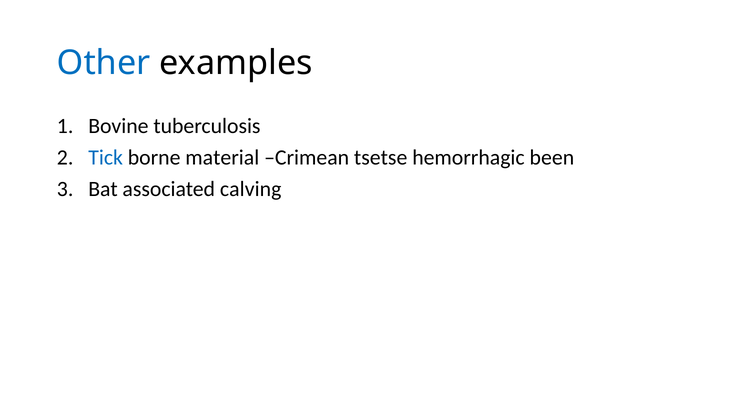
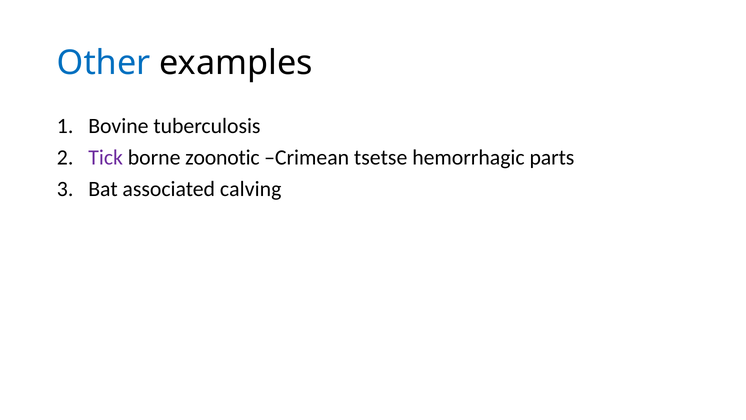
Tick colour: blue -> purple (106, 157)
material: material -> zoonotic (222, 157)
been: been -> parts (552, 157)
